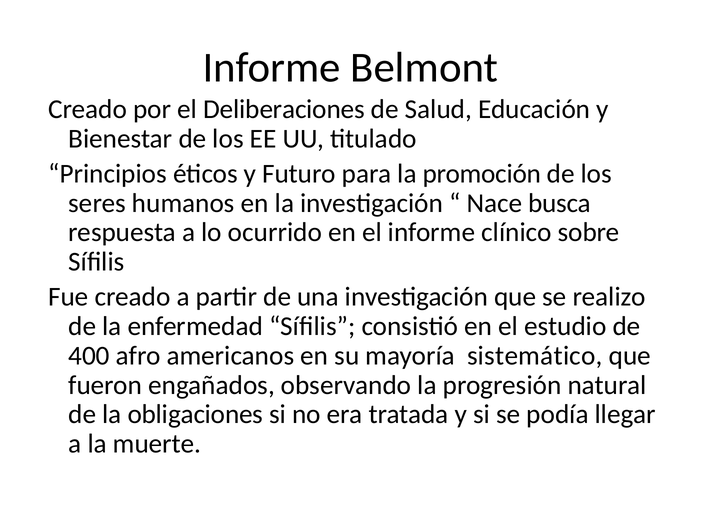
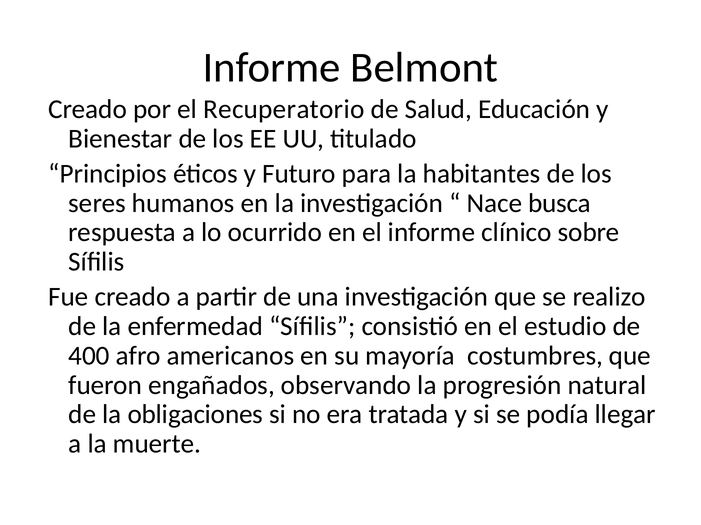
Deliberaciones: Deliberaciones -> Recuperatorio (284, 109)
promoción: promoción -> habitantes (482, 174)
sistemático: sistemático -> costumbres (535, 356)
